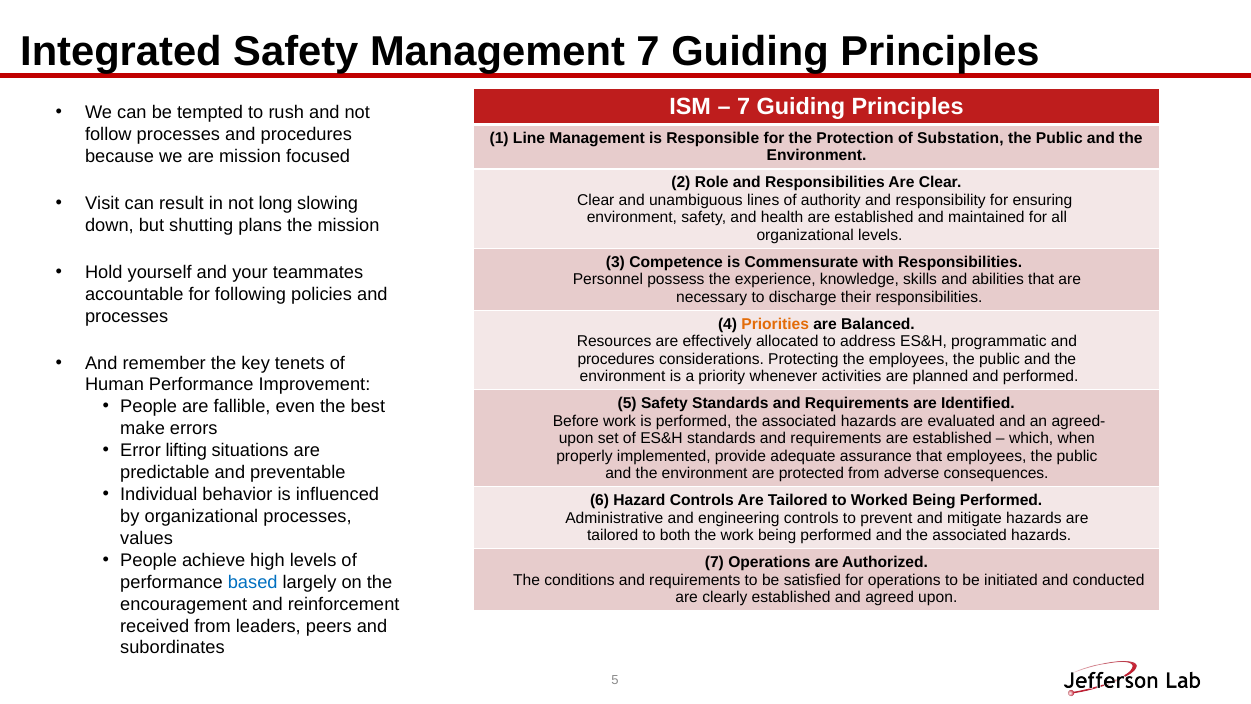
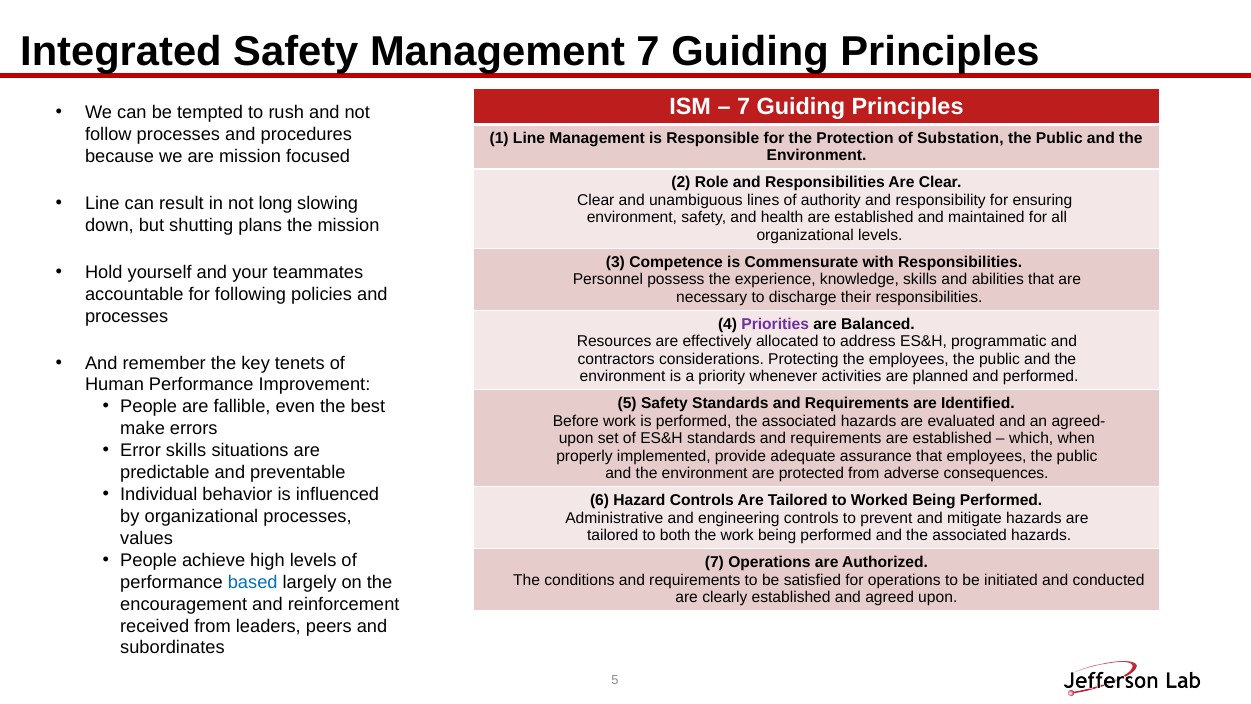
Visit: Visit -> Line (102, 203)
Priorities colour: orange -> purple (775, 324)
procedures: procedures -> contractors (616, 359)
Error lifting: lifting -> skills (186, 450)
